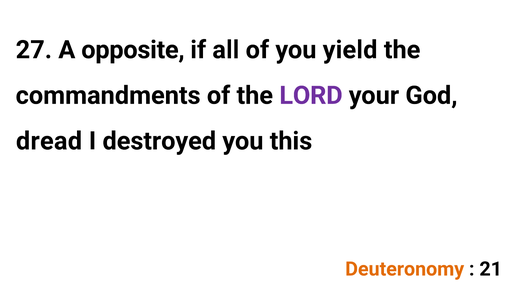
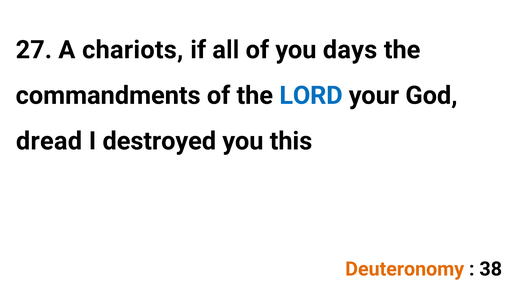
opposite: opposite -> chariots (133, 50)
yield: yield -> days (350, 50)
LORD colour: purple -> blue (311, 96)
21: 21 -> 38 (491, 269)
